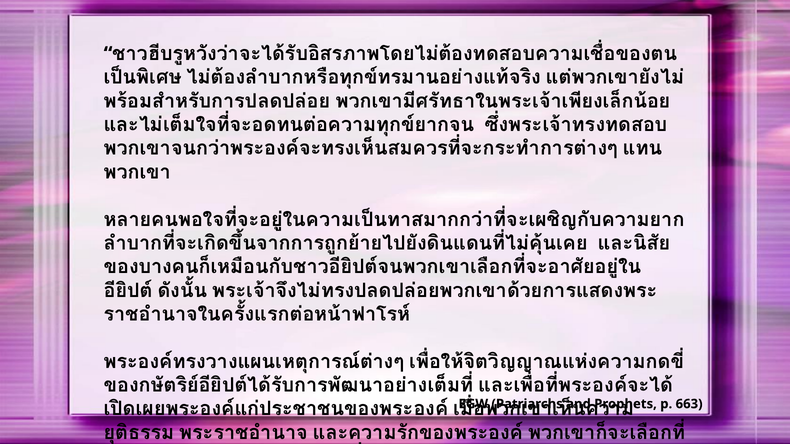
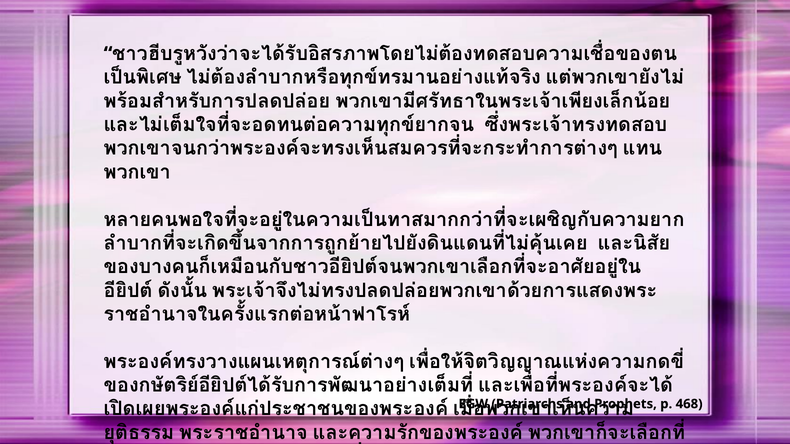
663: 663 -> 468 (689, 404)
